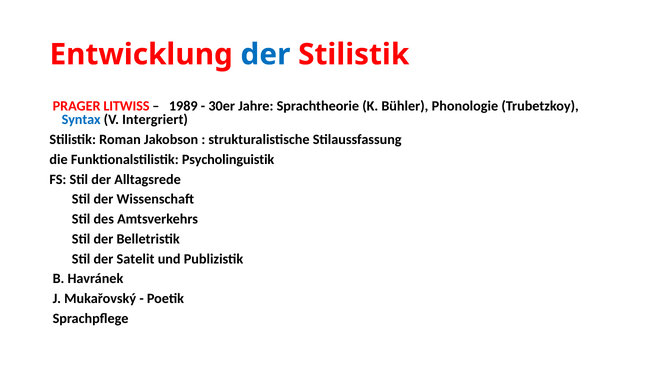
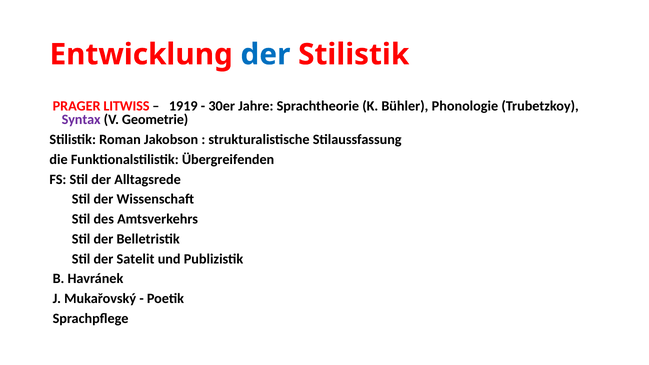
1989: 1989 -> 1919 (183, 106)
Syntax colour: blue -> purple (81, 120)
Intergriert: Intergriert -> Geometrie (155, 120)
Psycholinguistik: Psycholinguistik -> Übergreifenden (228, 160)
